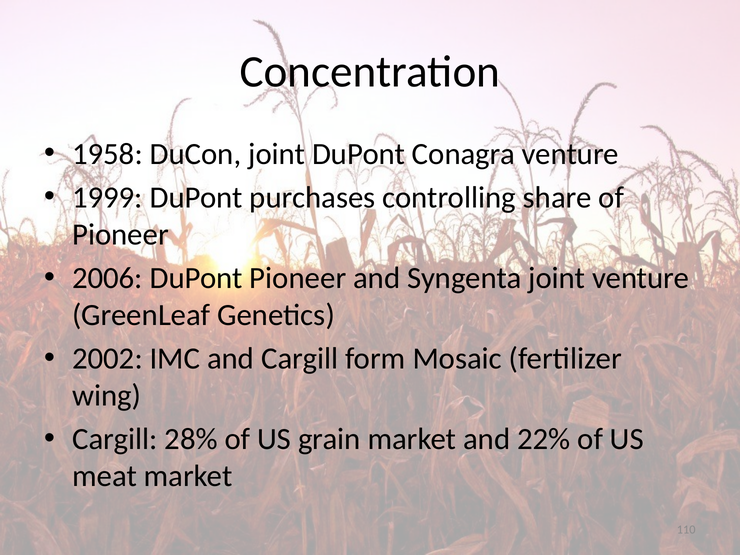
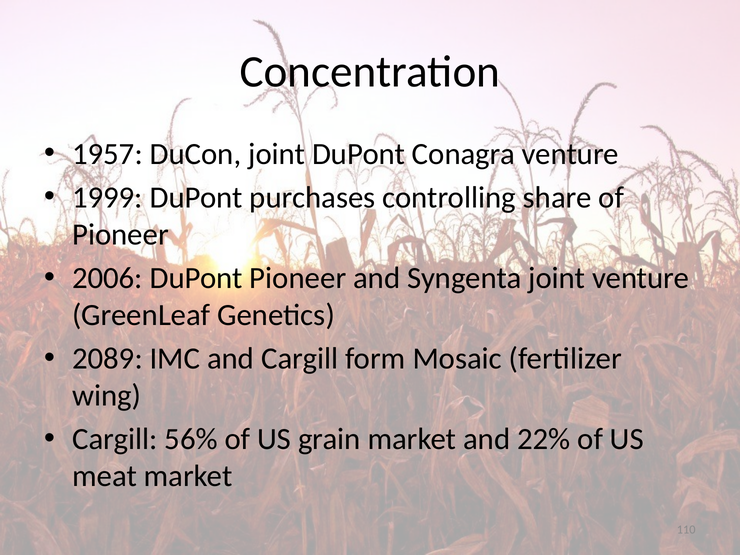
1958: 1958 -> 1957 (107, 154)
2002: 2002 -> 2089 (107, 359)
28%: 28% -> 56% (191, 439)
